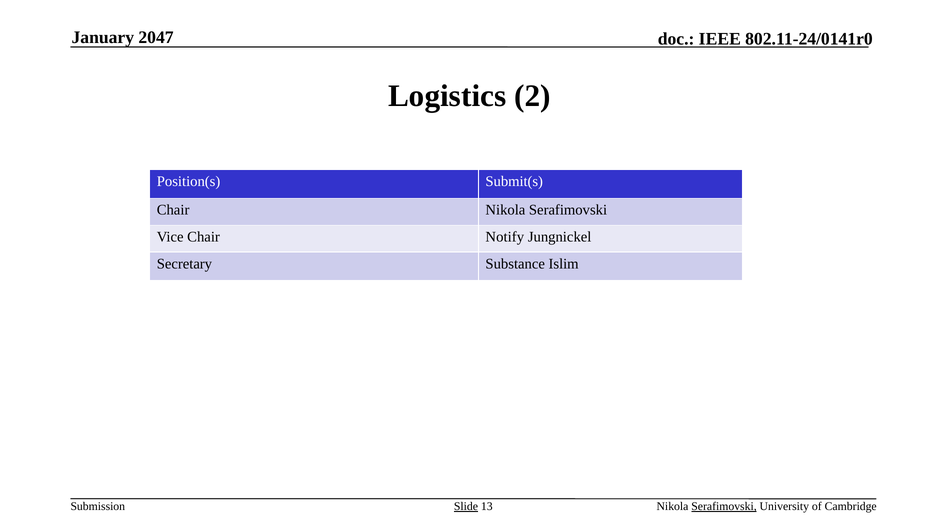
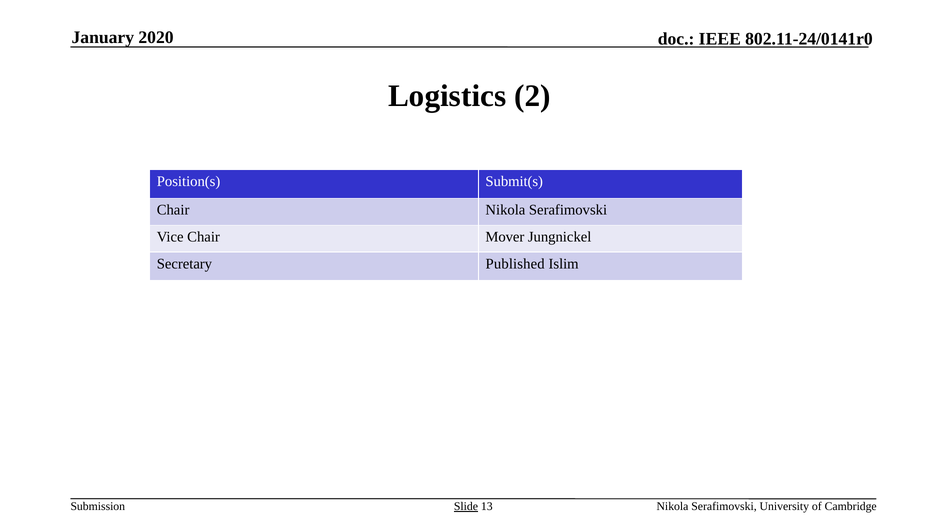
2047: 2047 -> 2020 (156, 37)
Notify: Notify -> Mover (505, 237)
Substance: Substance -> Published (515, 264)
Serafimovski underline: present -> none (724, 507)
